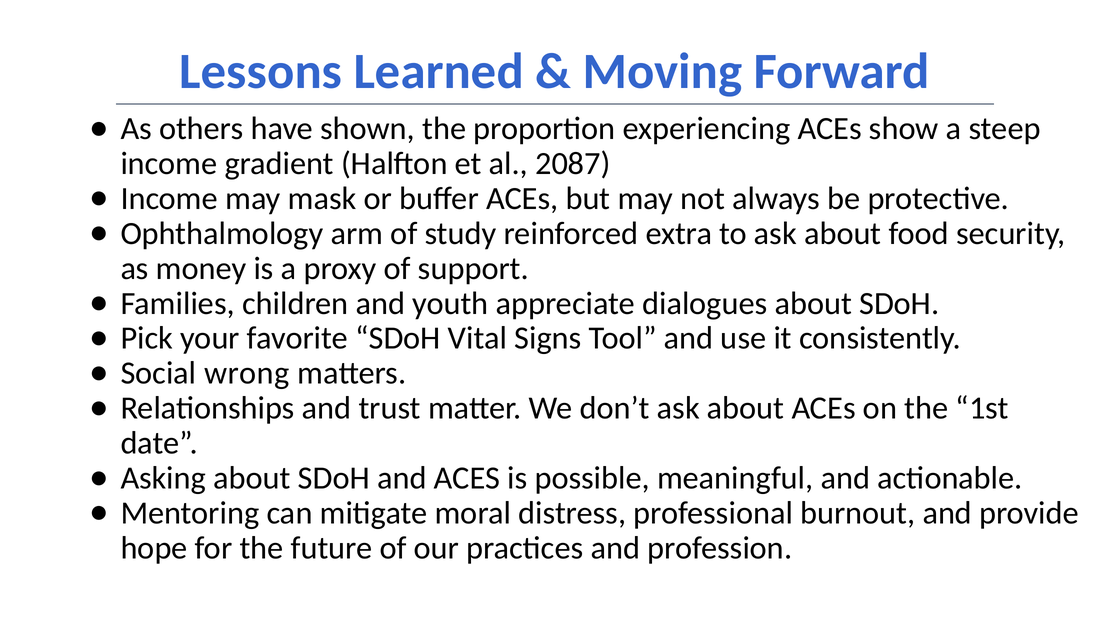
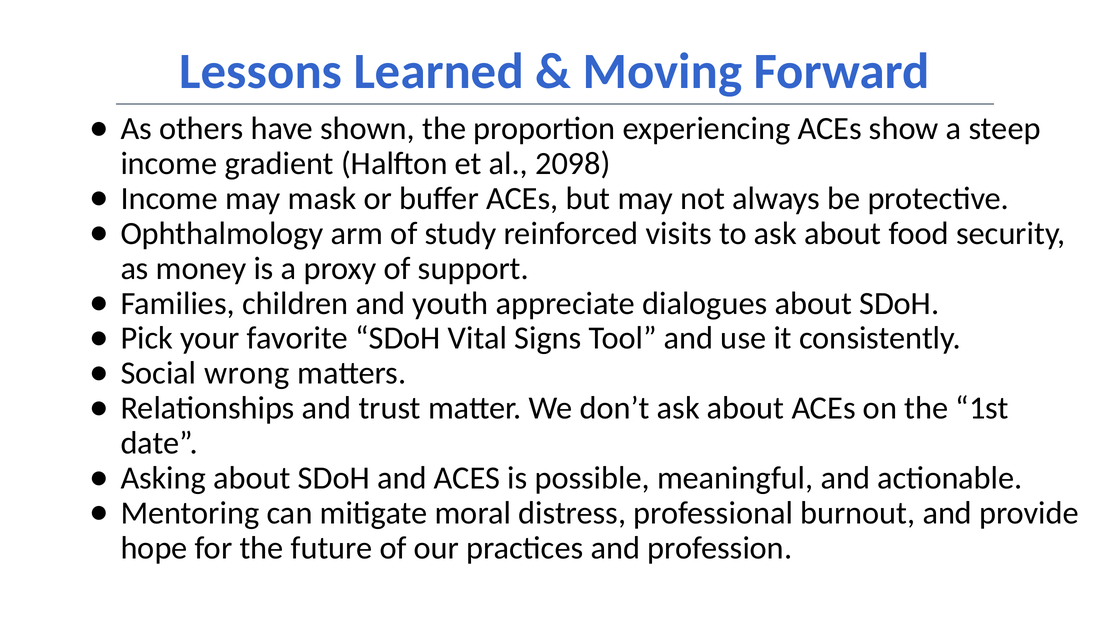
2087: 2087 -> 2098 (573, 164)
extra: extra -> visits (679, 234)
